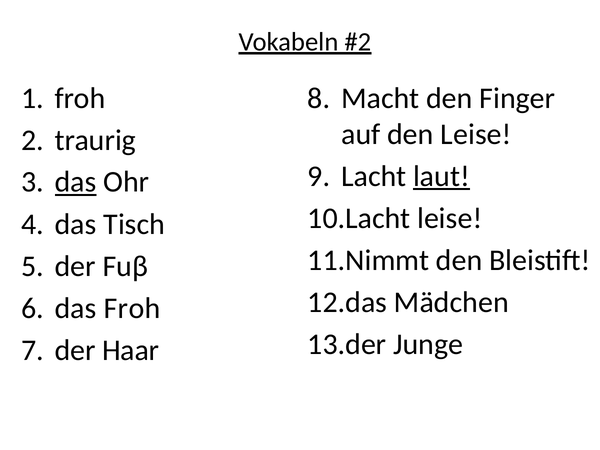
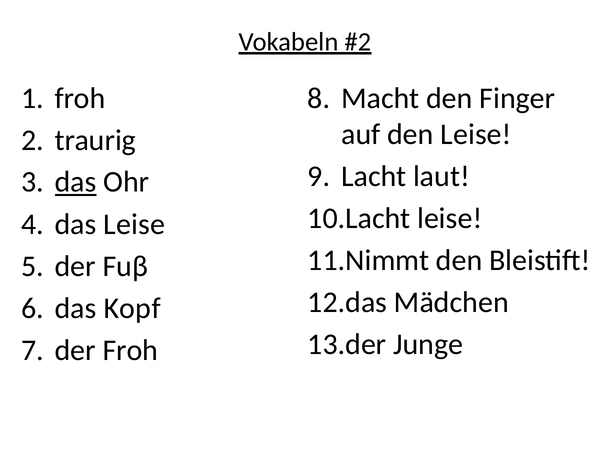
laut underline: present -> none (441, 176)
das Tisch: Tisch -> Leise (134, 224)
das Froh: Froh -> Kopf (132, 308)
der Haar: Haar -> Froh (130, 350)
